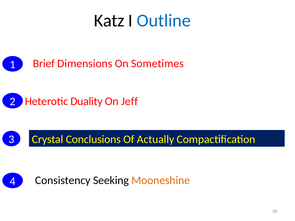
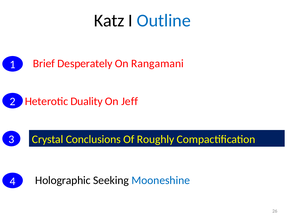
Dimensions: Dimensions -> Desperately (85, 64)
Sometimes: Sometimes -> Rangamani (157, 64)
Actually: Actually -> Roughly (156, 139)
Consistency: Consistency -> Holographic (63, 180)
Mooneshine colour: orange -> blue (161, 180)
